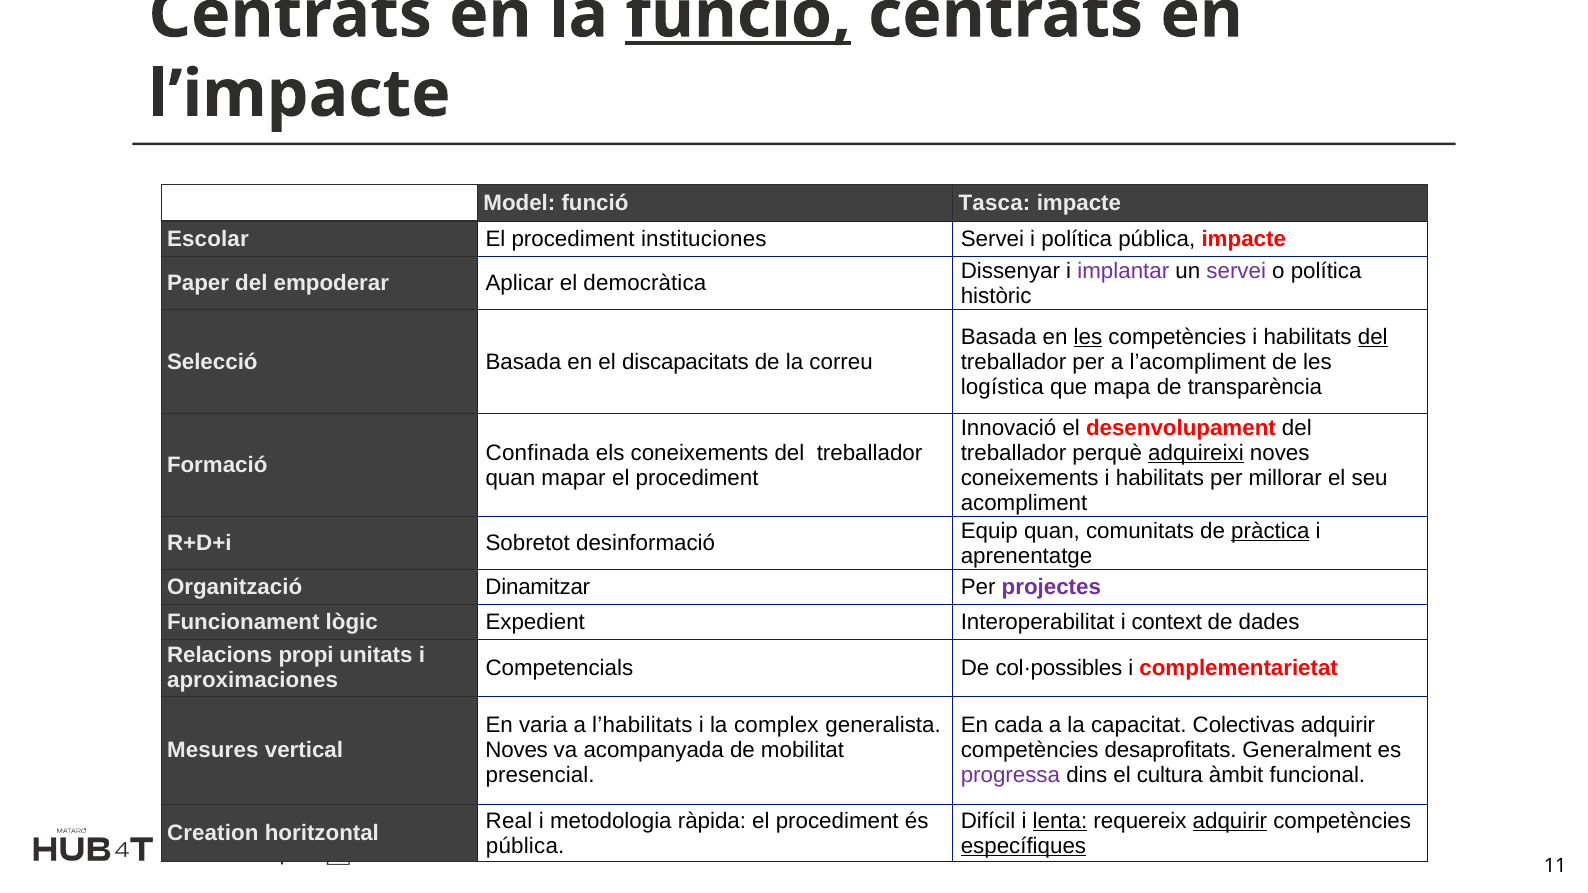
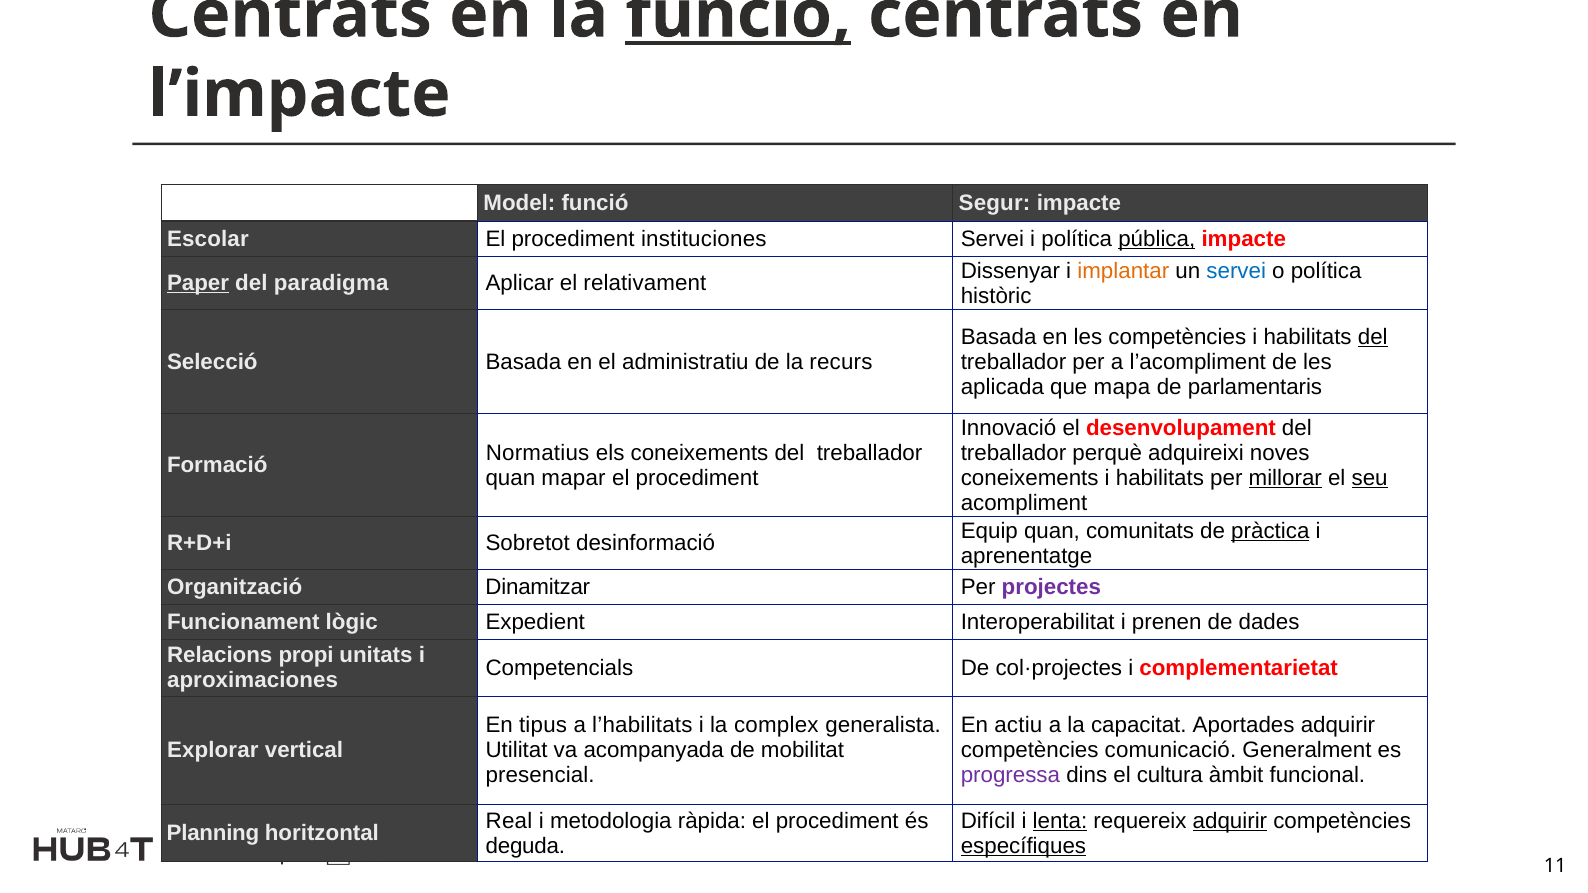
Tasca: Tasca -> Segur (995, 203)
pública underline: none -> present (1157, 239)
implantar colour: purple -> orange (1123, 271)
servei colour: purple -> blue (1236, 271)
Paper underline: none -> present (198, 283)
empoderar: empoderar -> paradigma (331, 283)
democràtica: democràtica -> relativament (645, 283)
les underline: present -> none (1088, 337)
discapacitats: discapacitats -> administratiu (685, 362)
correu: correu -> recurs (841, 362)
logística: logística -> aplicada (1002, 387)
transparència: transparència -> parlamentaris (1255, 387)
Confinada: Confinada -> Normatius (538, 453)
adquireixi underline: present -> none (1196, 453)
millorar underline: none -> present (1285, 478)
seu underline: none -> present (1370, 478)
context: context -> prenen (1167, 622)
col·possibles: col·possibles -> col·projectes (1059, 668)
varia: varia -> tipus (543, 726)
cada: cada -> actiu (1018, 726)
Colectivas: Colectivas -> Aportades (1244, 726)
Mesures: Mesures -> Explorar (213, 751)
Noves: Noves -> Utilitat (517, 751)
desaprofitats: desaprofitats -> comunicació (1170, 751)
Creation: Creation -> Planning (213, 833)
pública: pública -> deguda (525, 846)
